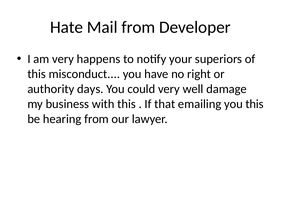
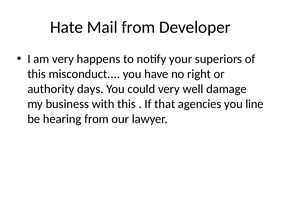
emailing: emailing -> agencies (200, 104)
you this: this -> line (254, 104)
